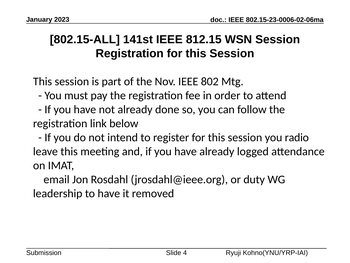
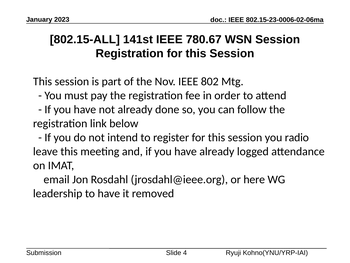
812.15: 812.15 -> 780.67 (204, 39)
duty: duty -> here (254, 179)
